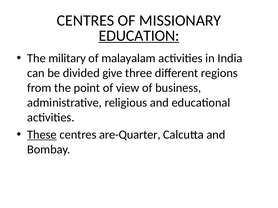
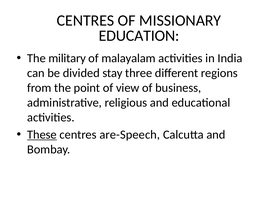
EDUCATION underline: present -> none (139, 36)
give: give -> stay (112, 73)
are-Quarter: are-Quarter -> are-Speech (130, 135)
